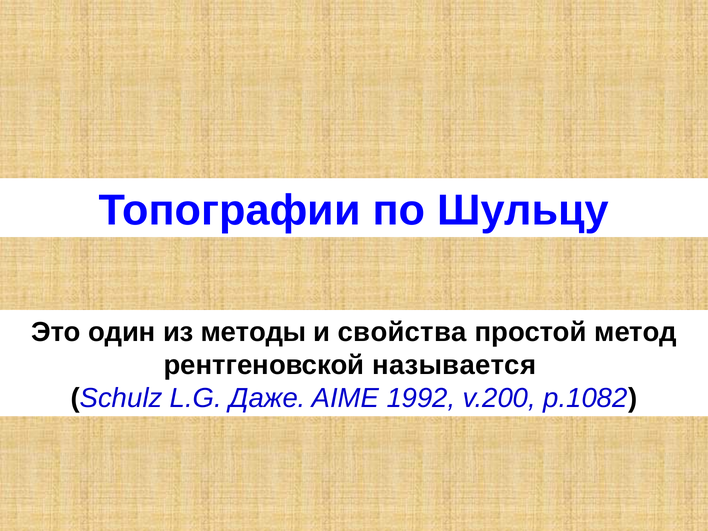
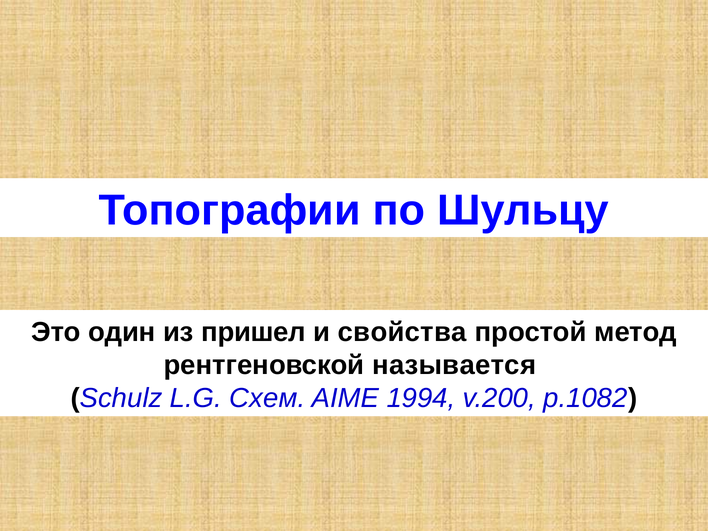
методы: методы -> пришел (253, 332)
Даже: Даже -> Схем (267, 398)
1992: 1992 -> 1994 (421, 398)
